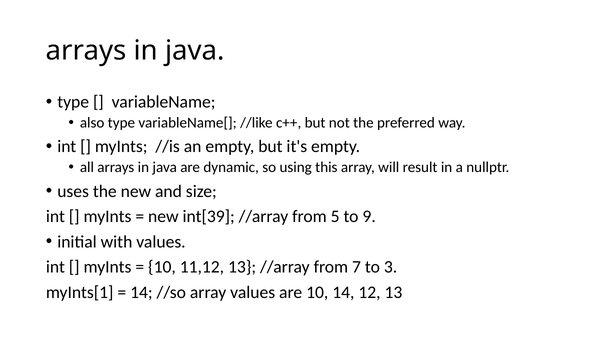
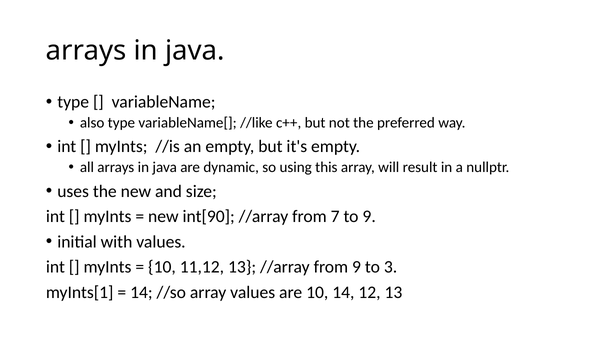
int[39: int[39 -> int[90 (209, 217)
5: 5 -> 7 (335, 217)
from 7: 7 -> 9 (357, 267)
